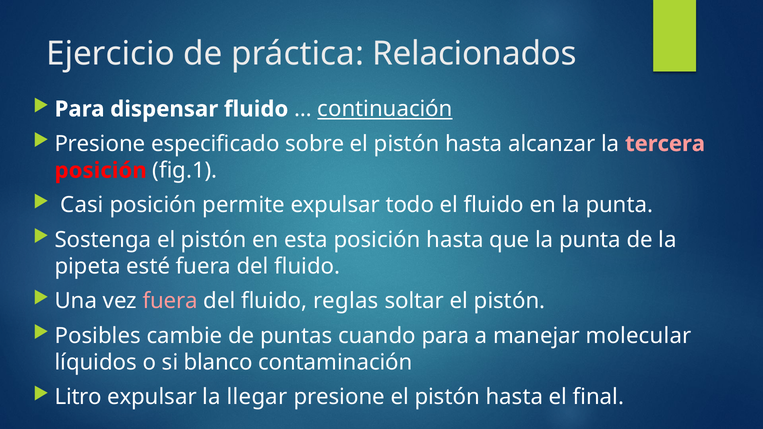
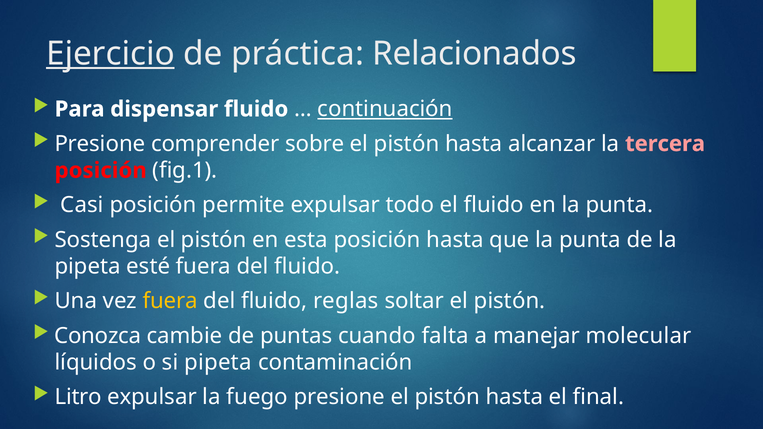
Ejercicio underline: none -> present (110, 54)
especificado: especificado -> comprender (215, 144)
fuera colour: pink -> yellow (170, 301)
Posibles: Posibles -> Conozca (98, 336)
cuando para: para -> falta (445, 336)
si blanco: blanco -> pipeta (218, 363)
llegar: llegar -> fuego (257, 397)
